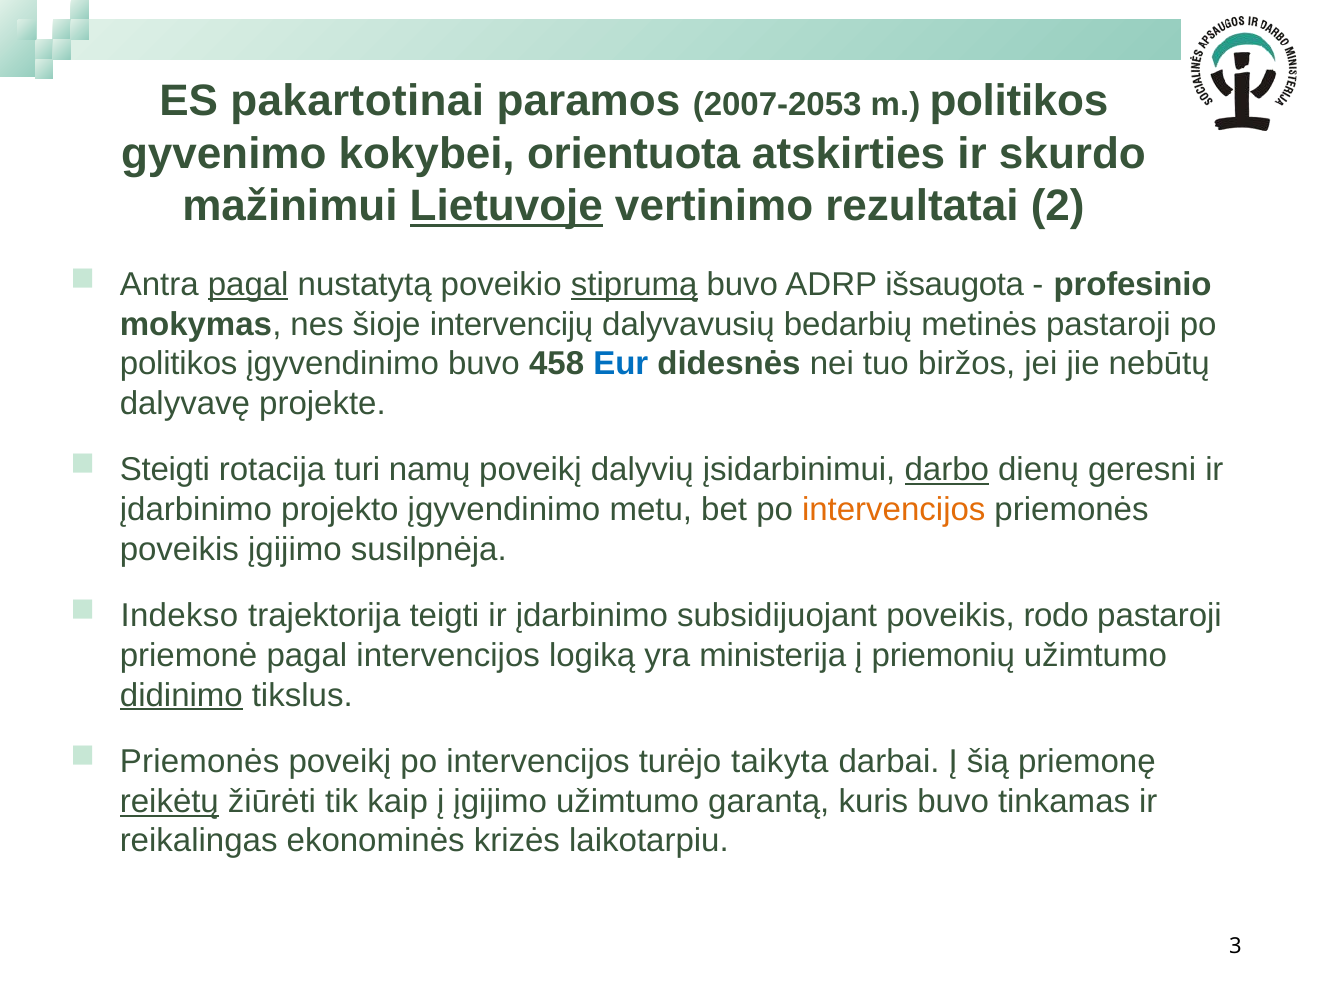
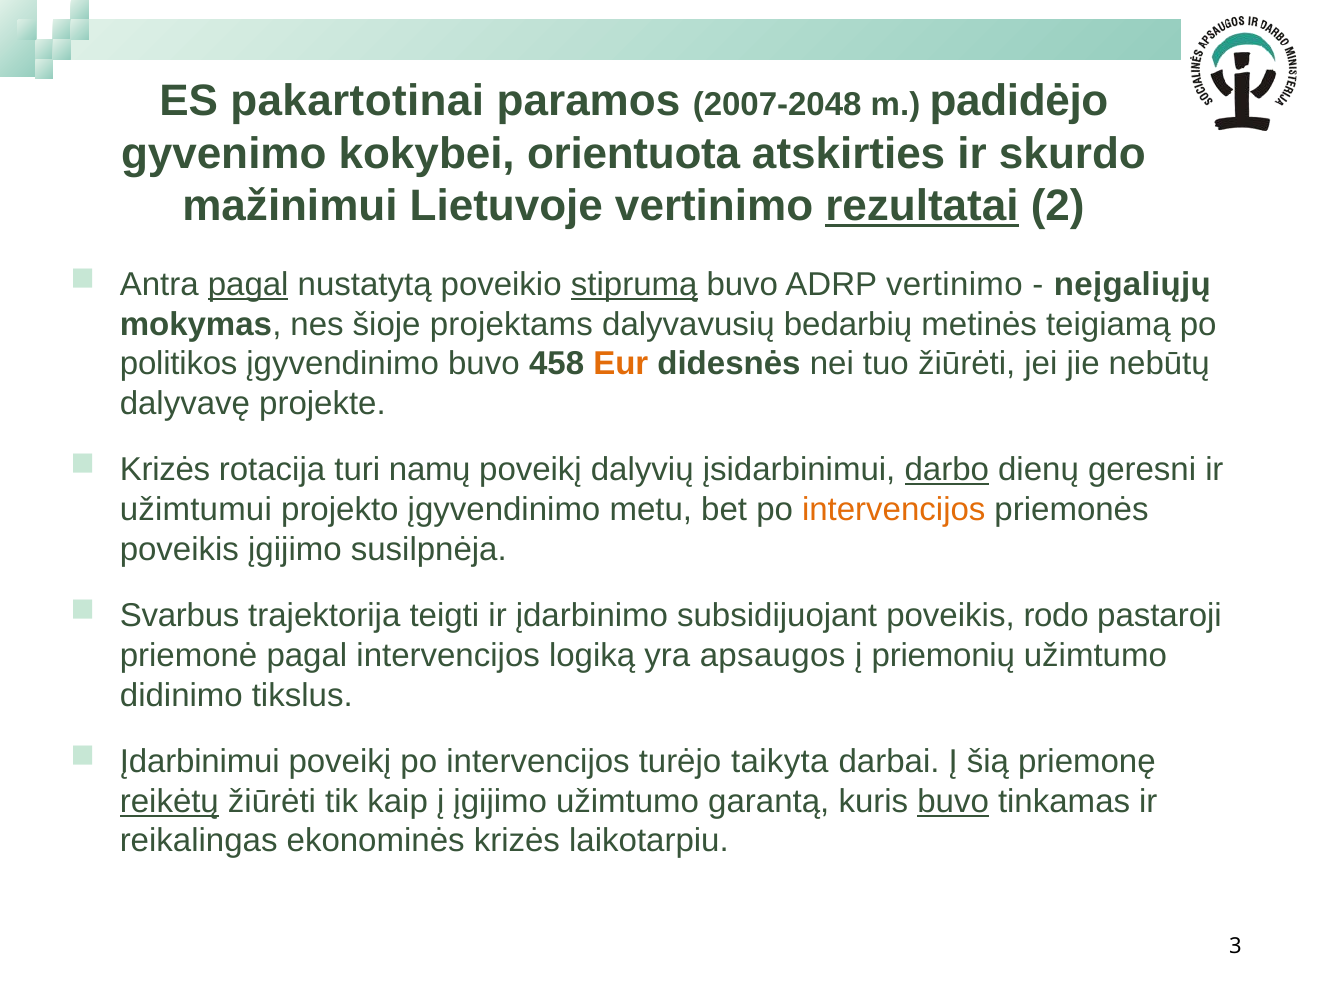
2007-2053: 2007-2053 -> 2007-2048 (777, 105)
m politikos: politikos -> padidėjo (1019, 101)
Lietuvoje underline: present -> none (506, 207)
rezultatai underline: none -> present (922, 207)
ADRP išsaugota: išsaugota -> vertinimo (954, 285)
profesinio: profesinio -> neįgaliųjų (1132, 285)
intervencijų: intervencijų -> projektams (511, 324)
metinės pastaroji: pastaroji -> teigiamą (1108, 324)
Eur colour: blue -> orange (621, 364)
tuo biržos: biržos -> žiūrėti (967, 364)
Steigti: Steigti -> Krizės (165, 470)
įdarbinimo: įdarbinimo -> užimtumui (196, 510)
Indekso: Indekso -> Svarbus (180, 616)
ministerija: ministerija -> apsaugos (773, 656)
didinimo underline: present -> none (181, 696)
Priemonės: Priemonės -> Įdarbinimui (200, 762)
buvo underline: none -> present (953, 802)
